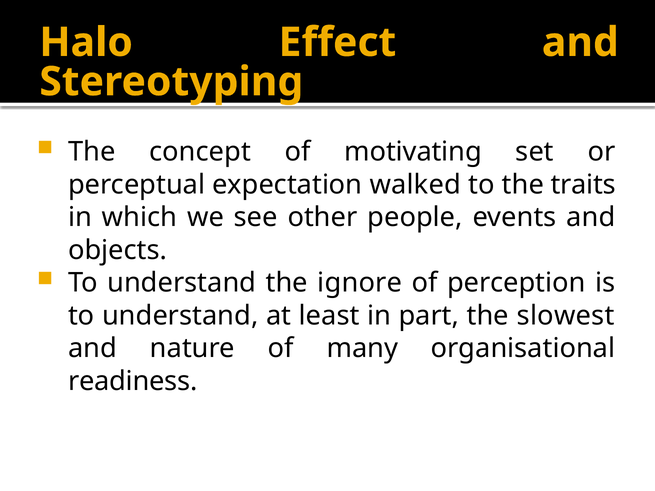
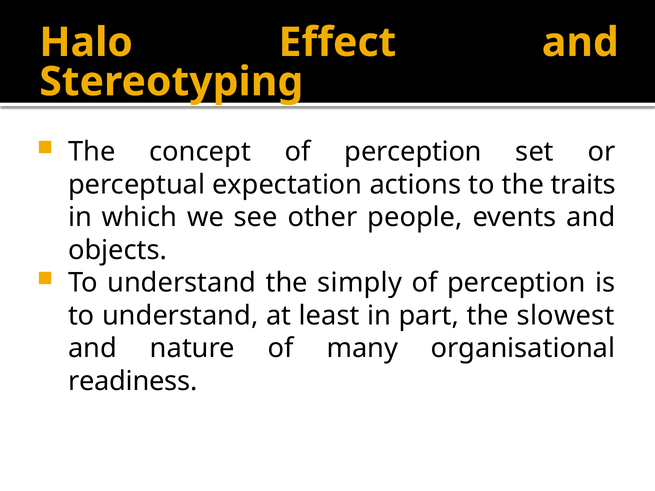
concept of motivating: motivating -> perception (413, 152)
walked: walked -> actions (415, 185)
ignore: ignore -> simply (360, 283)
